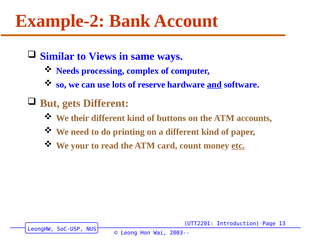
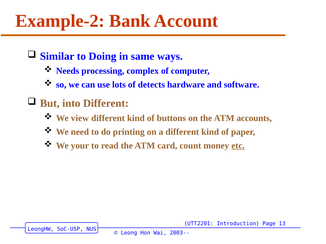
Views: Views -> Doing (102, 56)
reserve: reserve -> detects (151, 85)
and underline: present -> none (214, 85)
gets: gets -> into (71, 104)
their: their -> view (80, 118)
